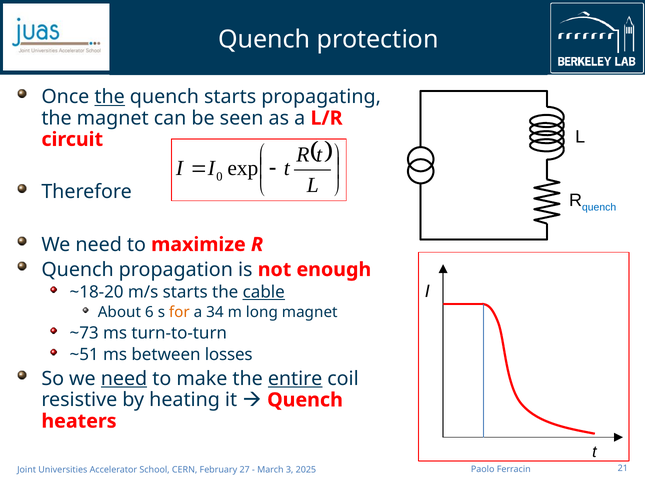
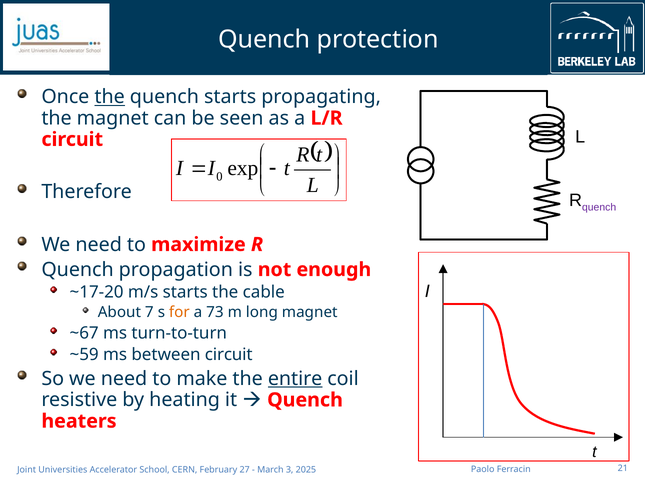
quench colour: blue -> purple (599, 208)
~18-20: ~18-20 -> ~17-20 (97, 293)
cable underline: present -> none (264, 293)
6: 6 -> 7 (149, 313)
34: 34 -> 73 (215, 313)
~73: ~73 -> ~67 (84, 334)
~51: ~51 -> ~59 (84, 355)
between losses: losses -> circuit (229, 355)
need underline: present -> none (124, 379)
